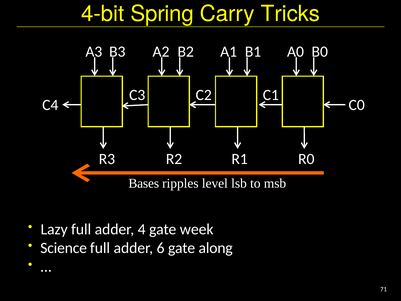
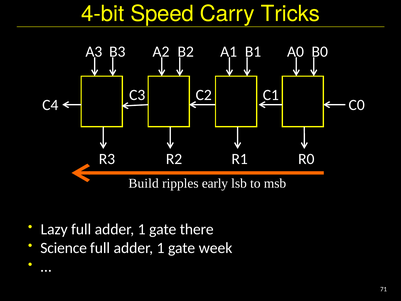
Spring: Spring -> Speed (162, 14)
Bases: Bases -> Build (144, 183)
level: level -> early (215, 183)
4: 4 -> 1 (142, 229)
week: week -> there (197, 229)
6: 6 -> 1 (161, 248)
along: along -> week (216, 248)
